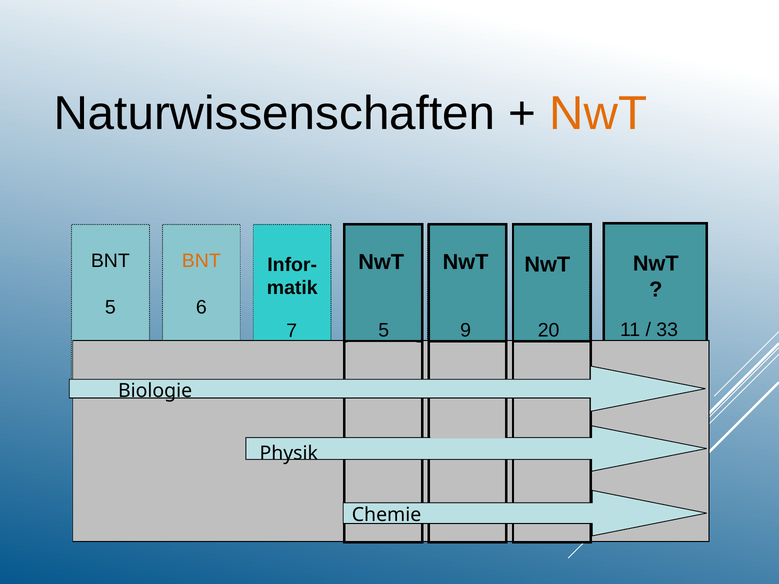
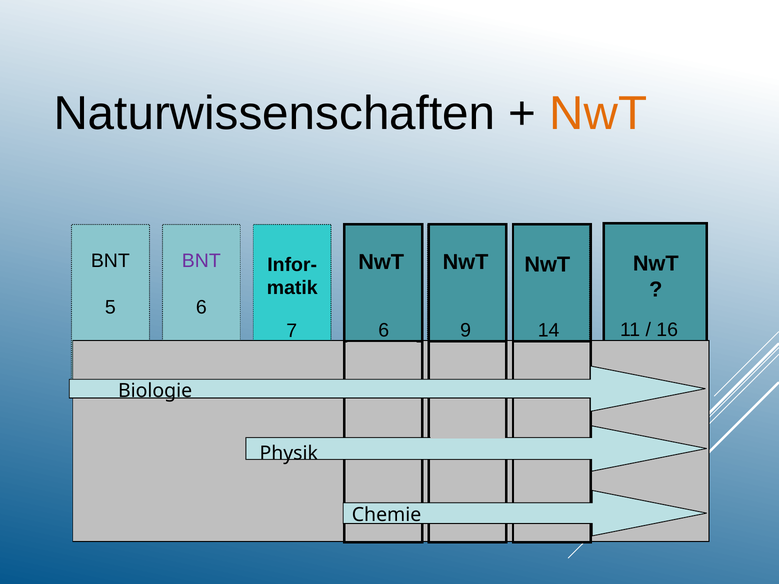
BNT colour: orange -> purple (201, 261)
33: 33 -> 16 (667, 330)
7 5: 5 -> 6 (384, 330)
20: 20 -> 14 (549, 330)
